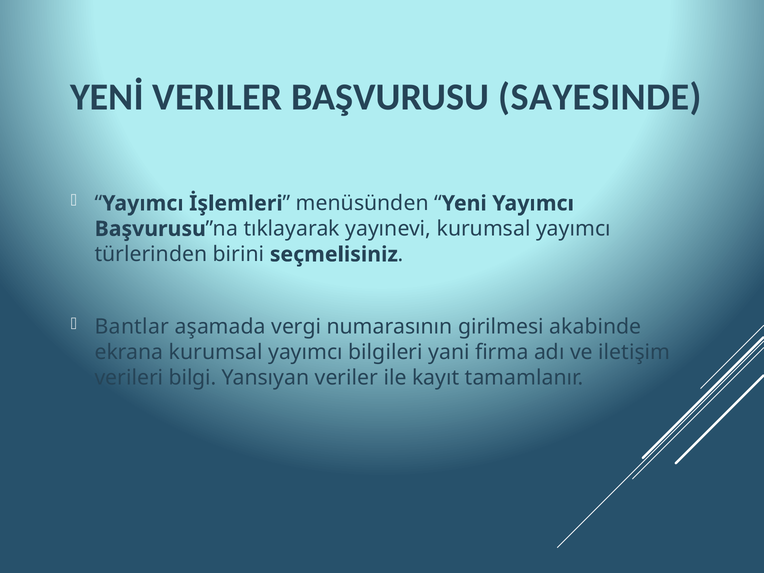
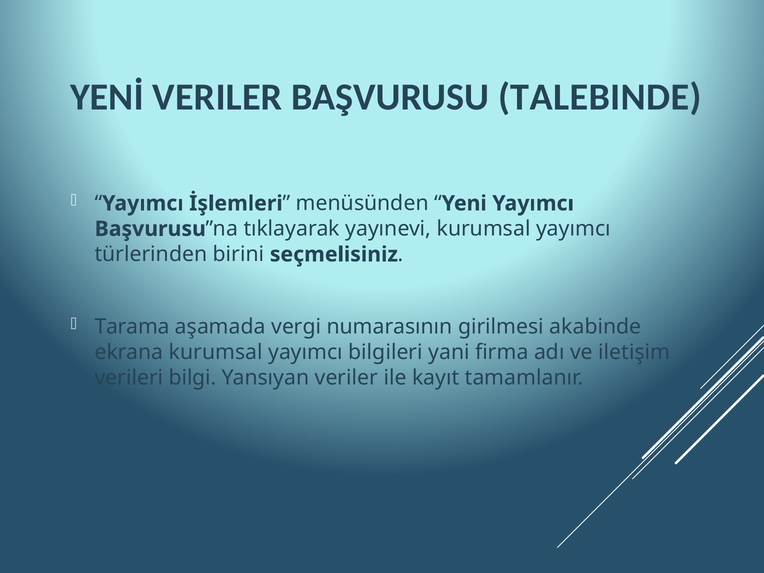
SAYESINDE: SAYESINDE -> TALEBINDE (600, 97)
Bantlar: Bantlar -> Tarama (132, 327)
